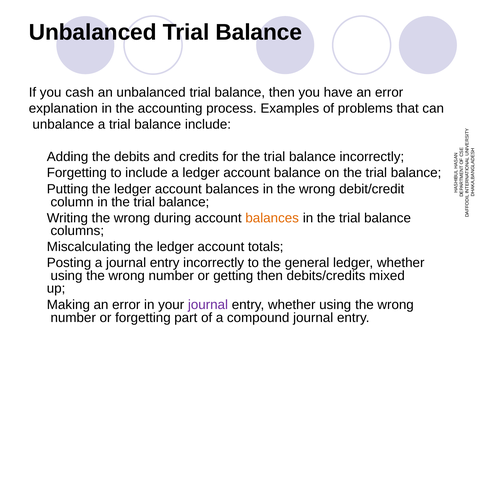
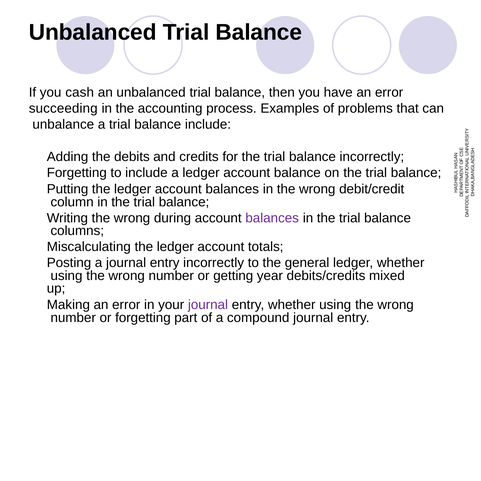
explanation: explanation -> succeeding (63, 108)
balances colour: orange -> purple (272, 218)
getting then: then -> year (270, 276)
